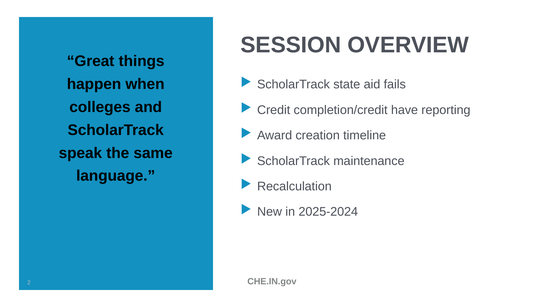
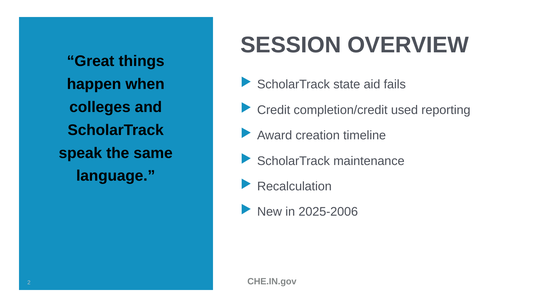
have: have -> used (405, 110)
2025-2024: 2025-2024 -> 2025-2006 (328, 212)
